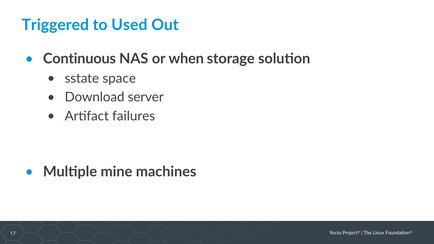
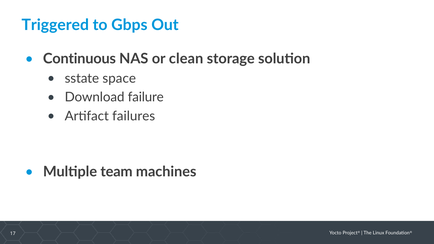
Used: Used -> Gbps (129, 25)
when: when -> clean (186, 59)
server: server -> failure (146, 97)
mine: mine -> team (117, 172)
